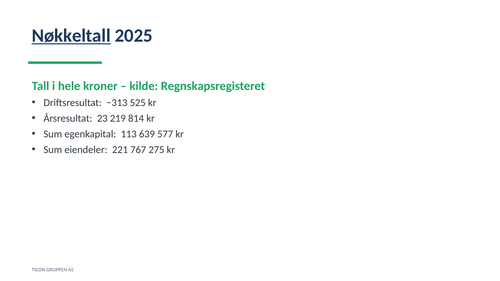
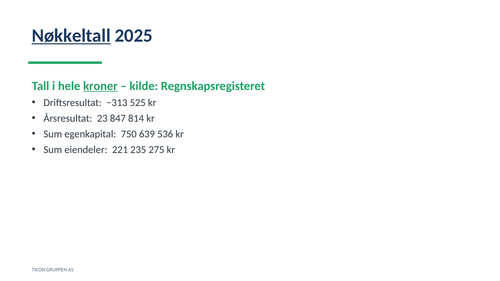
kroner underline: none -> present (100, 86)
219: 219 -> 847 (118, 118)
113: 113 -> 750 (129, 134)
577: 577 -> 536 (165, 134)
767: 767 -> 235 (138, 150)
